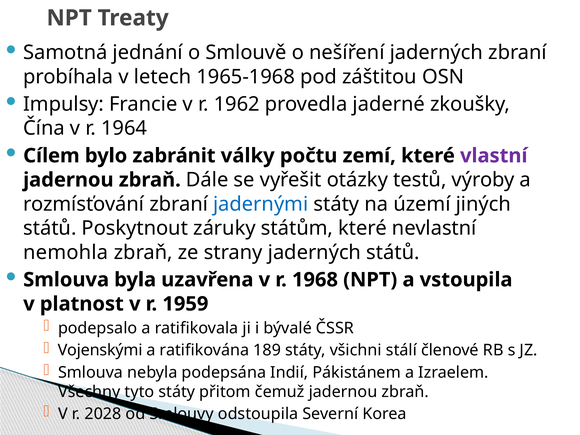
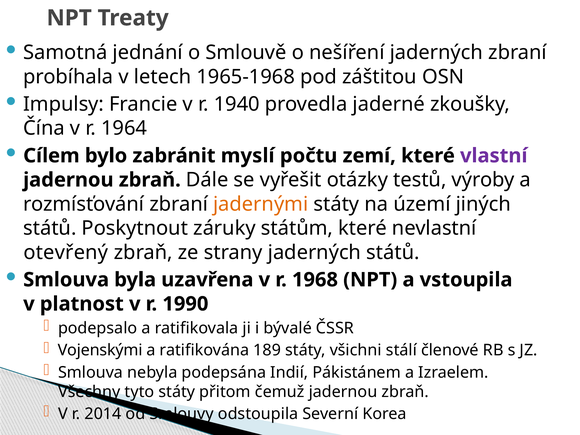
1962: 1962 -> 1940 (237, 104)
války: války -> myslí (248, 156)
jadernými colour: blue -> orange (261, 204)
nemohla: nemohla -> otevřený (66, 252)
1959: 1959 -> 1990 (185, 304)
2028: 2028 -> 2014 (103, 414)
